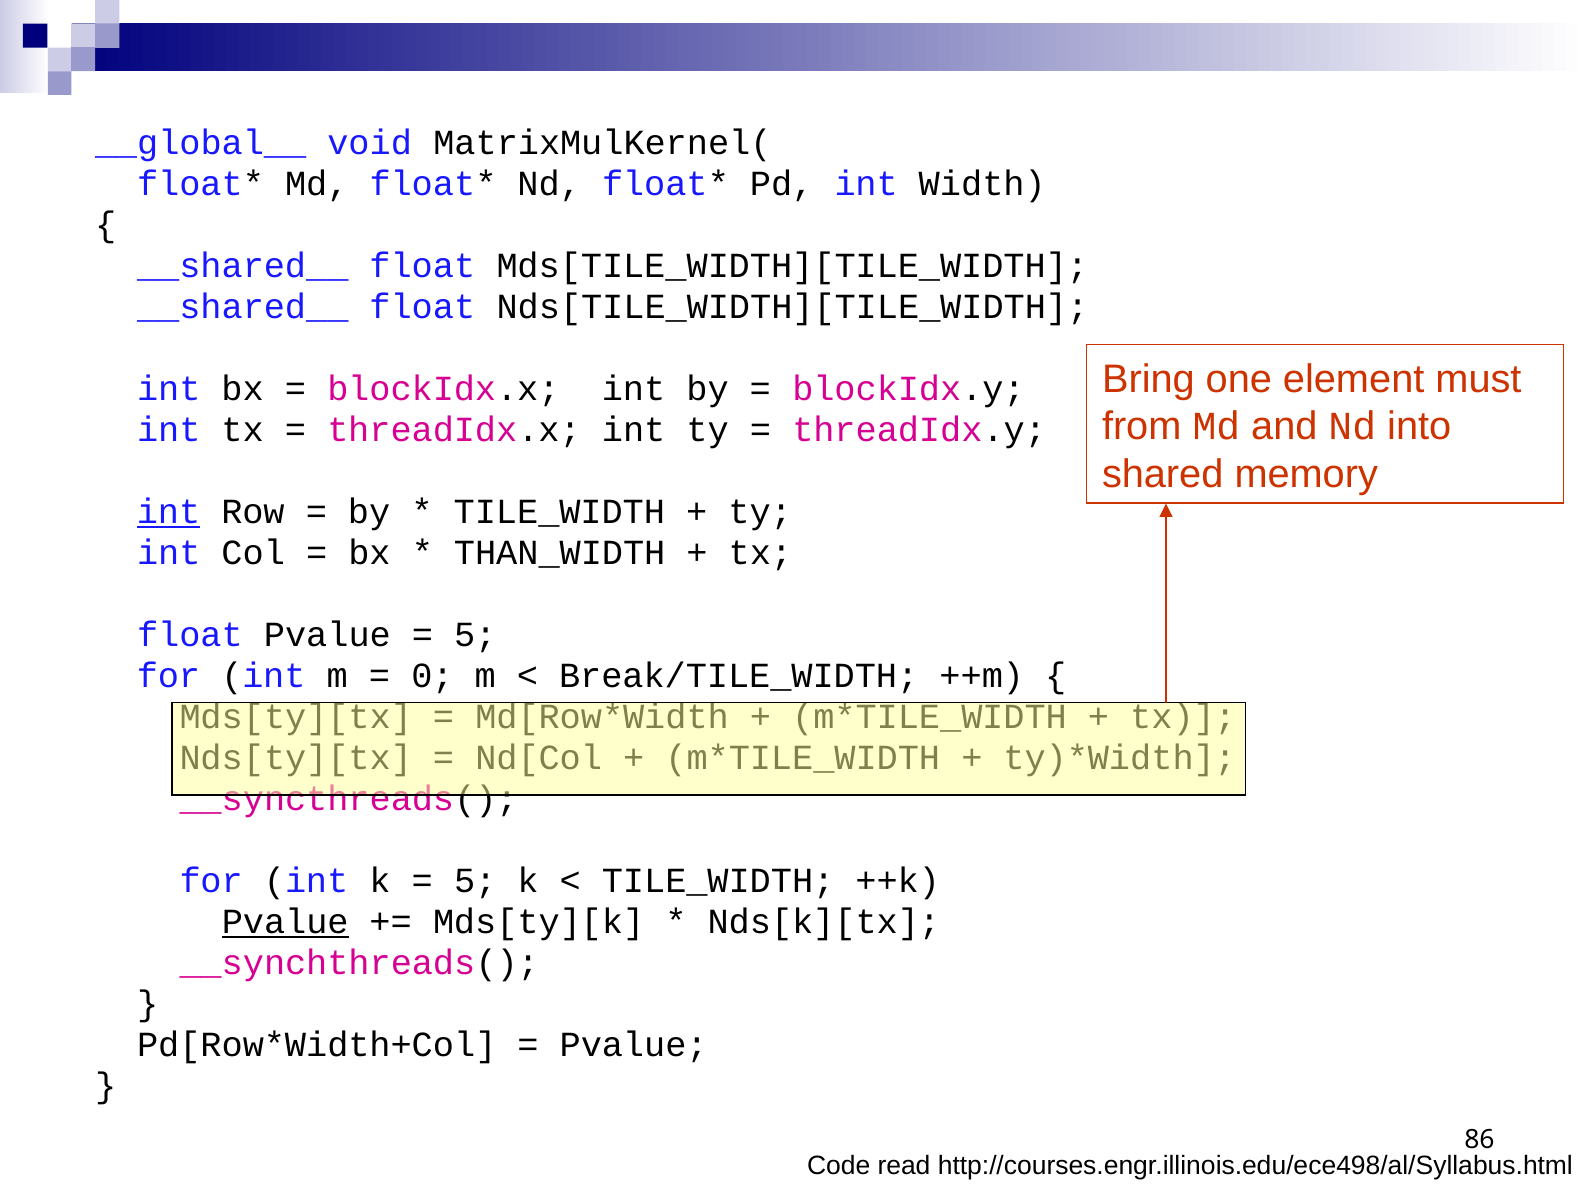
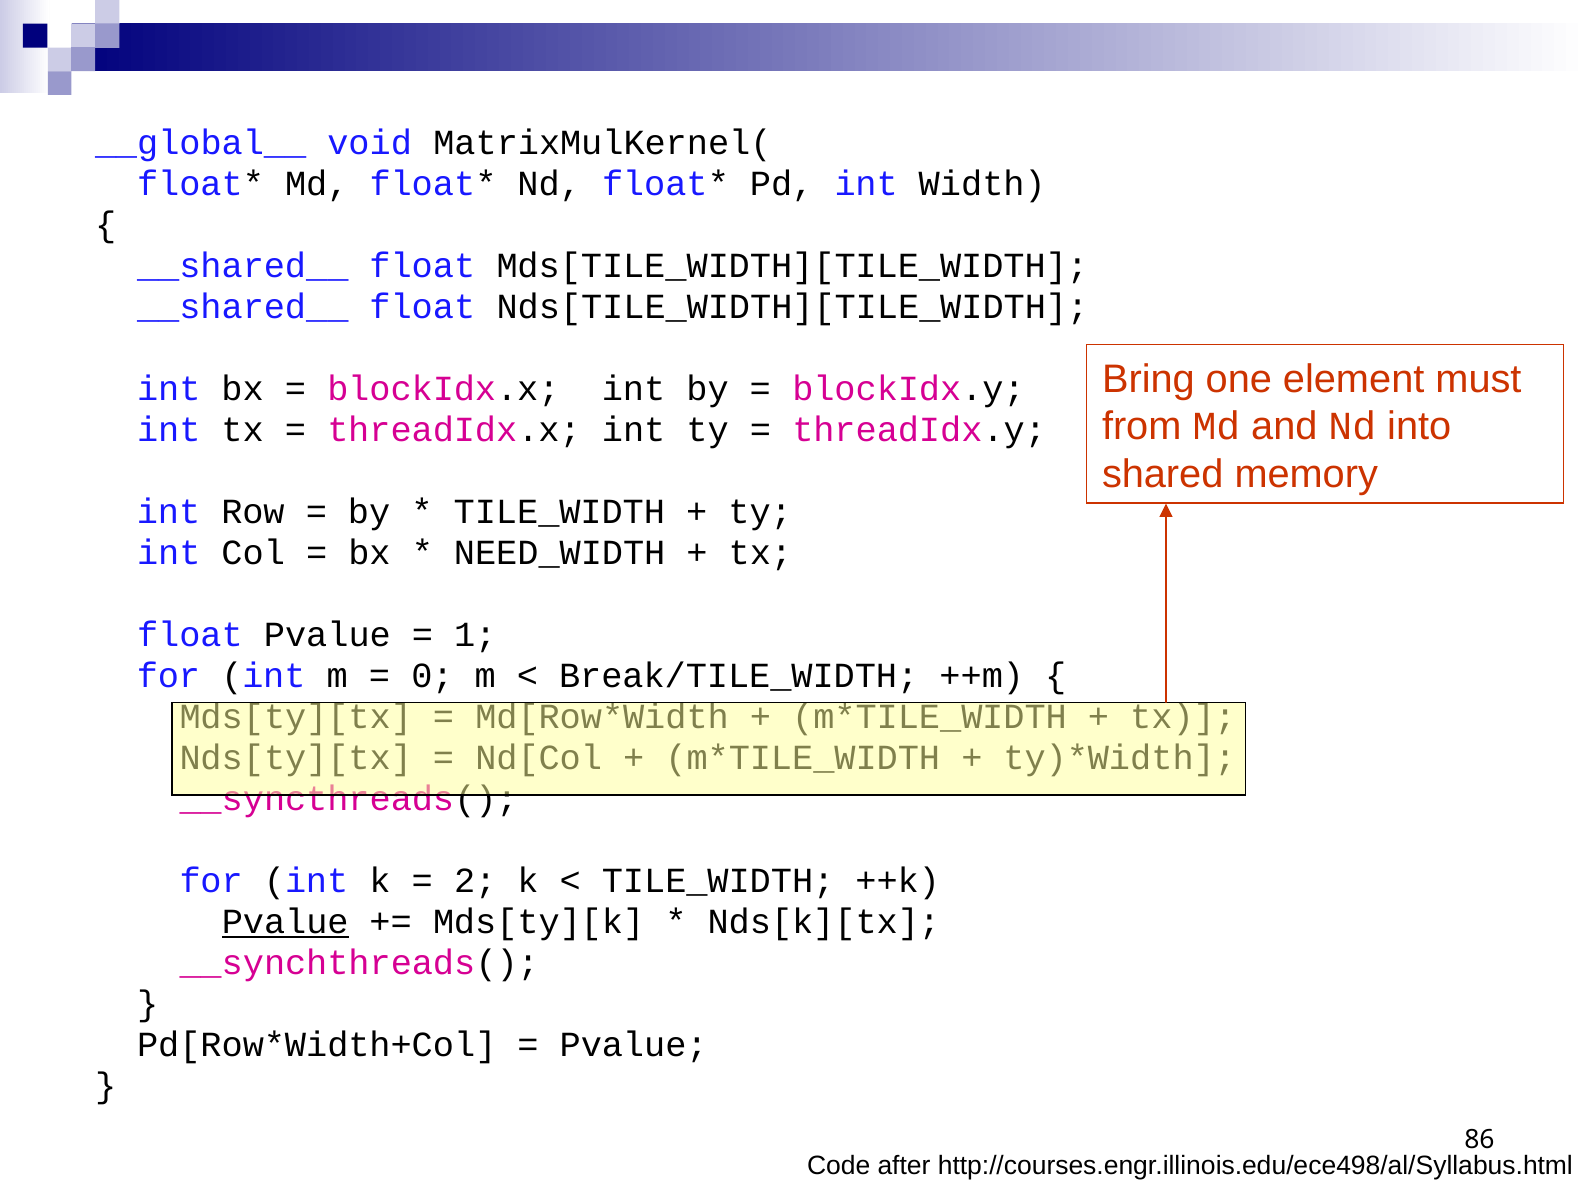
int underline: present -> none (169, 511)
THAN_WIDTH: THAN_WIDTH -> NEED_WIDTH (560, 552)
5: 5 -> 1 (475, 634)
5: 5 -> 2 (475, 880)
read: read -> after (904, 1165)
